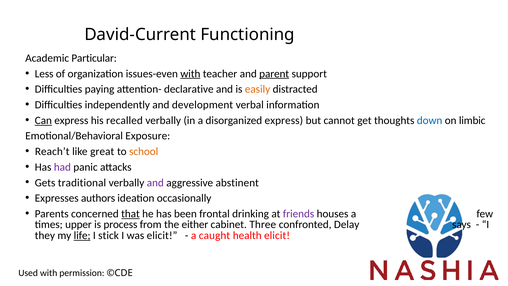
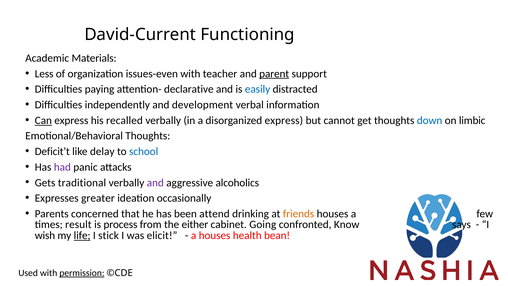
Particular: Particular -> Materials (94, 58)
with underline: present -> none (190, 74)
easily colour: orange -> blue (258, 89)
Emotional/Behavioral Exposure: Exposure -> Thoughts (148, 136)
Reach’t: Reach’t -> Deficit’t (52, 151)
great: great -> delay (102, 151)
school colour: orange -> blue (144, 151)
abstinent: abstinent -> alcoholics (237, 183)
authors: authors -> greater (98, 198)
that underline: present -> none (130, 214)
frontal: frontal -> attend (214, 214)
friends colour: purple -> orange (299, 214)
upper: upper -> result (78, 224)
Three: Three -> Going (263, 224)
Delay: Delay -> Know (347, 224)
they: they -> wish (45, 235)
a caught: caught -> houses (215, 235)
health elicit: elicit -> bean (277, 235)
permission underline: none -> present (82, 273)
